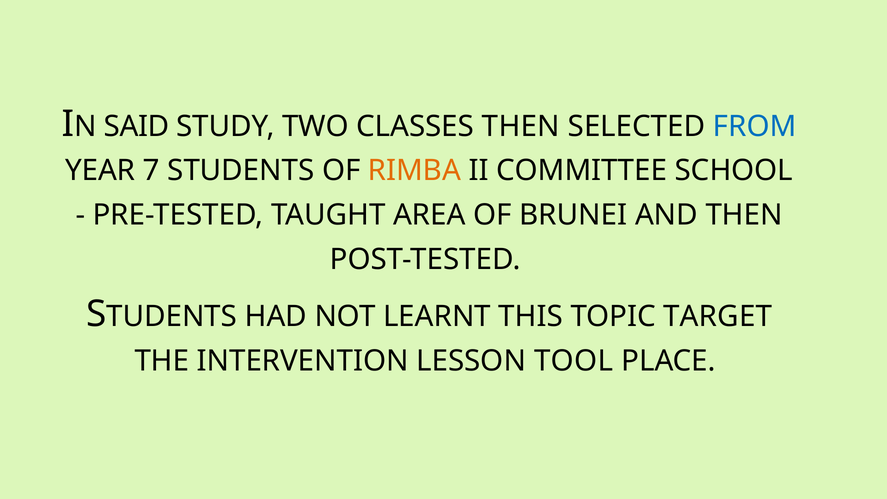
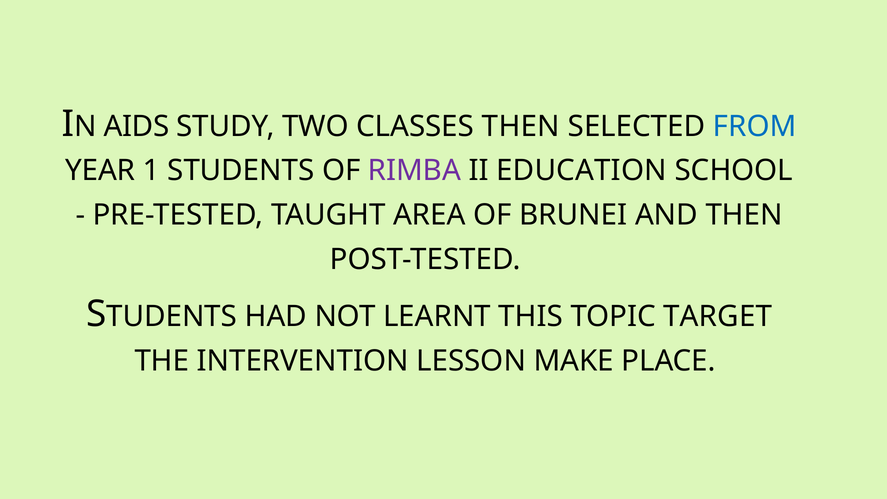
SAID: SAID -> AIDS (137, 126)
7: 7 -> 1 (151, 171)
RIMBA colour: orange -> purple (415, 171)
COMMITTEE: COMMITTEE -> EDUCATION (582, 171)
TOOL: TOOL -> MAKE (574, 361)
